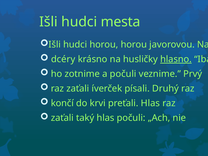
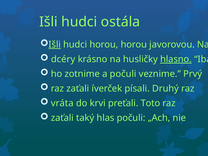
mesta: mesta -> ostála (120, 22)
Išli underline: none -> present (55, 45)
končí: končí -> vráta (62, 103)
preťali Hlas: Hlas -> Toto (150, 103)
